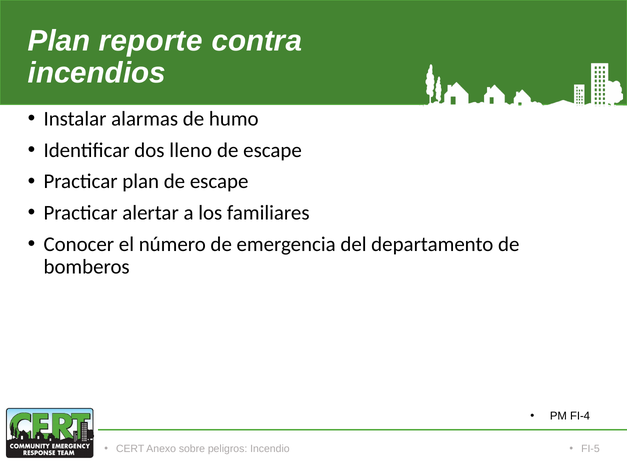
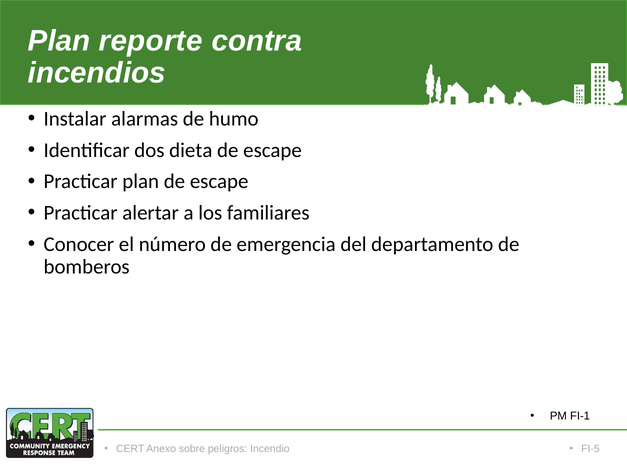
lleno: lleno -> dieta (191, 150)
FI-4: FI-4 -> FI-1 (580, 415)
